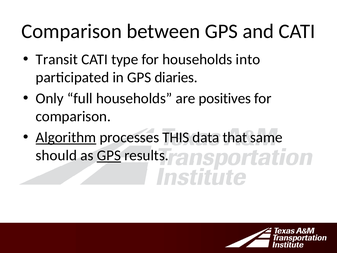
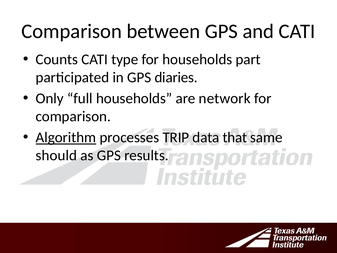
Transit: Transit -> Counts (57, 59)
into: into -> part (248, 59)
positives: positives -> network (225, 98)
THIS: THIS -> TRIP (176, 137)
GPS underline: present -> none (109, 155)
